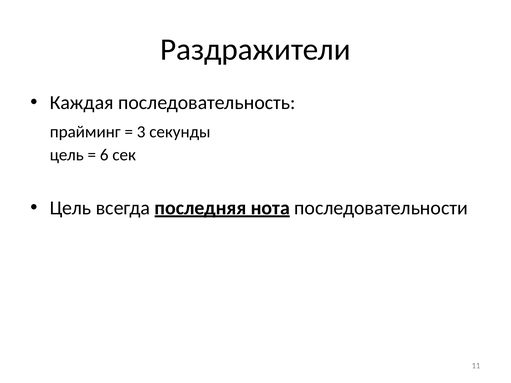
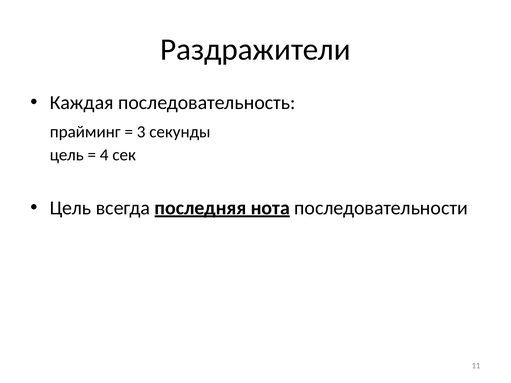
6: 6 -> 4 (104, 155)
